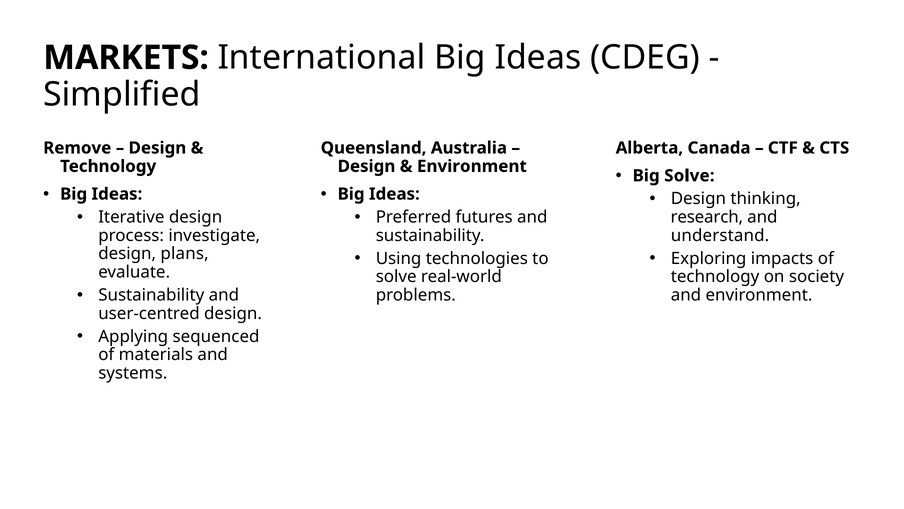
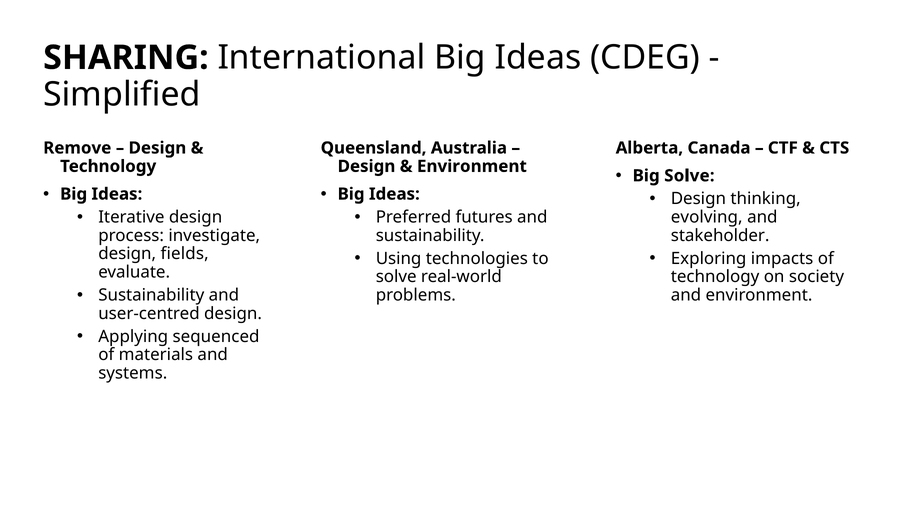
MARKETS: MARKETS -> SHARING (126, 58)
research: research -> evolving (707, 217)
understand: understand -> stakeholder (720, 235)
plans: plans -> fields (185, 253)
